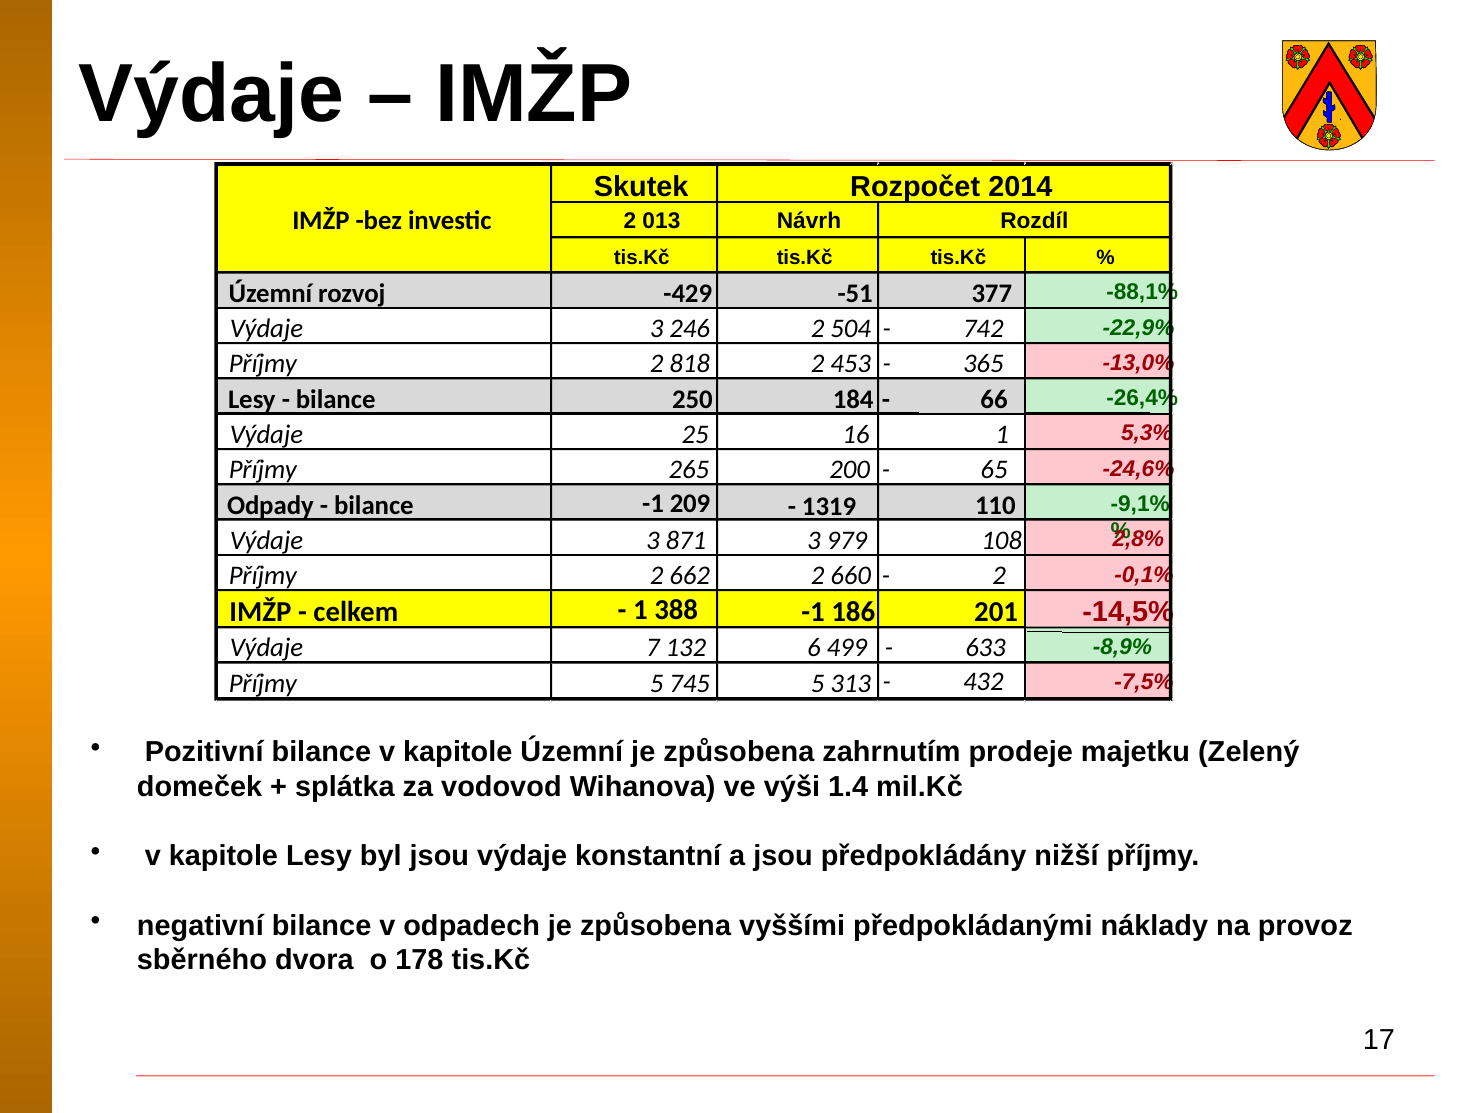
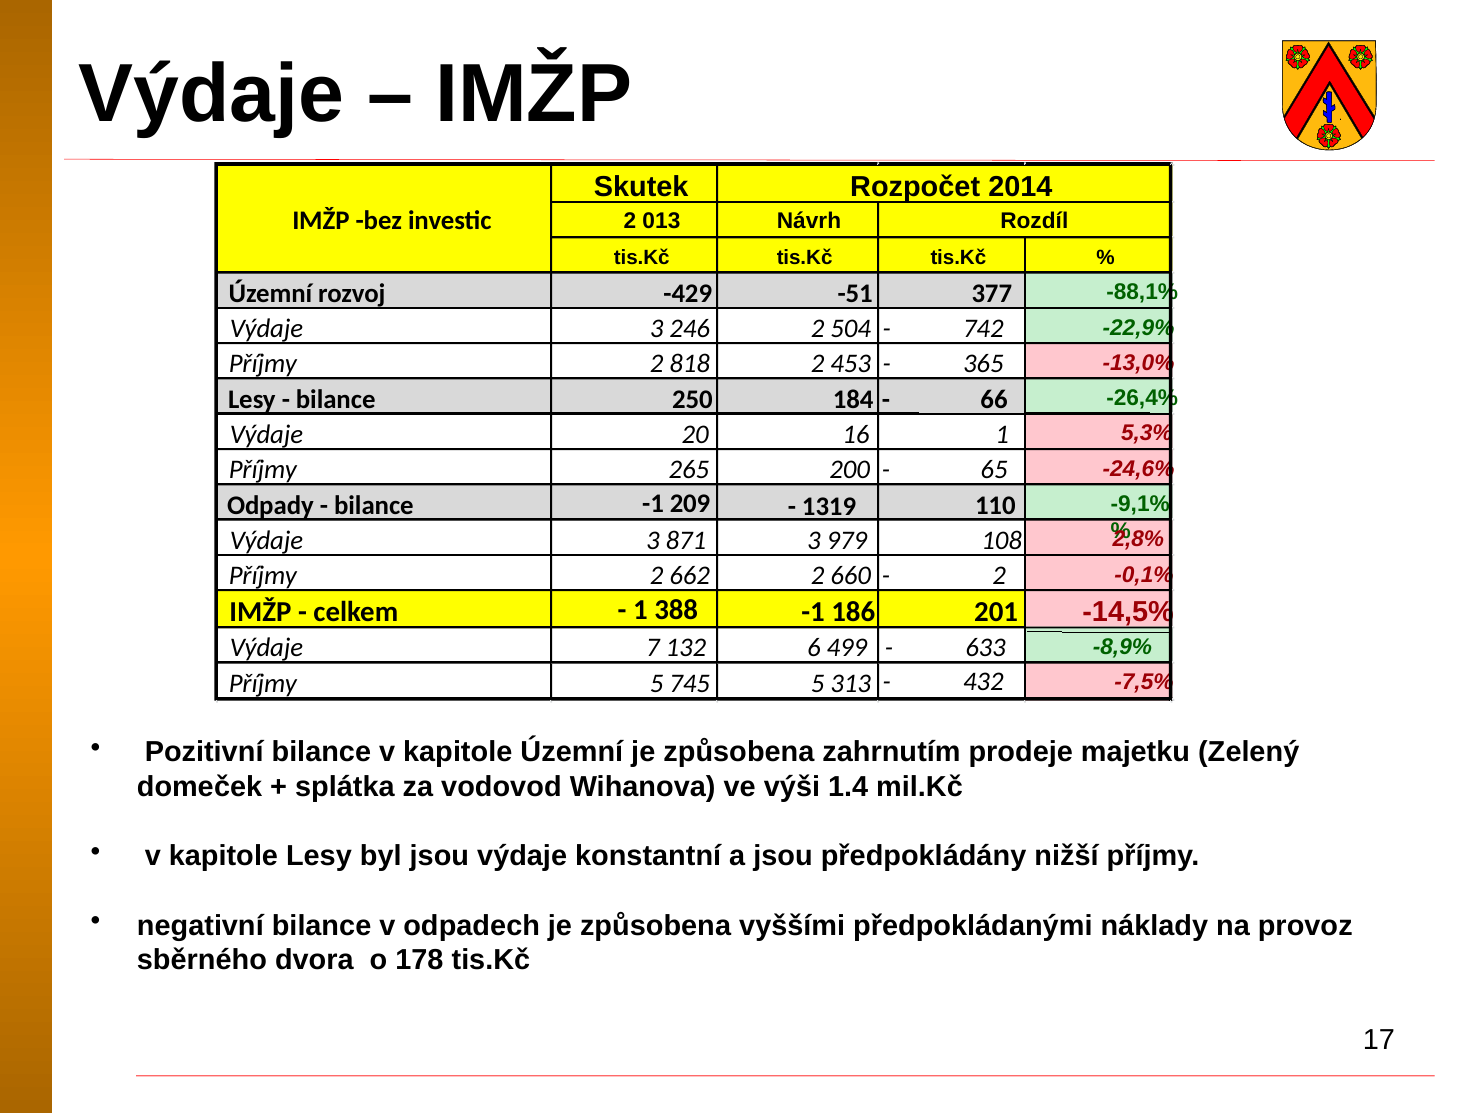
25: 25 -> 20 (695, 435)
